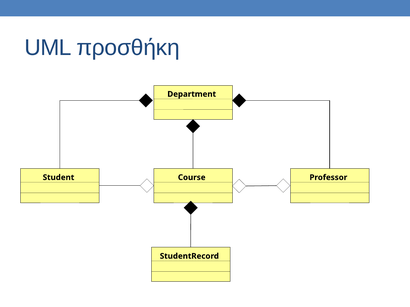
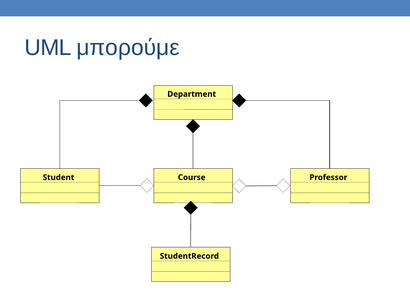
προσθήκη: προσθήκη -> μπορούμε (128, 48)
